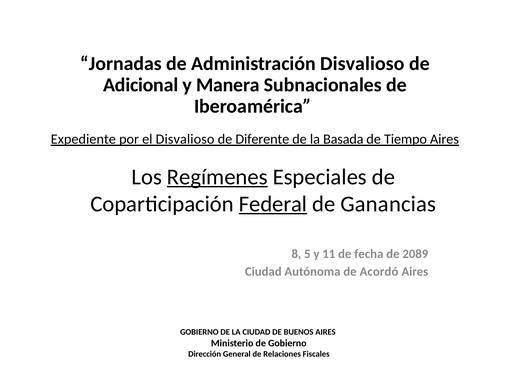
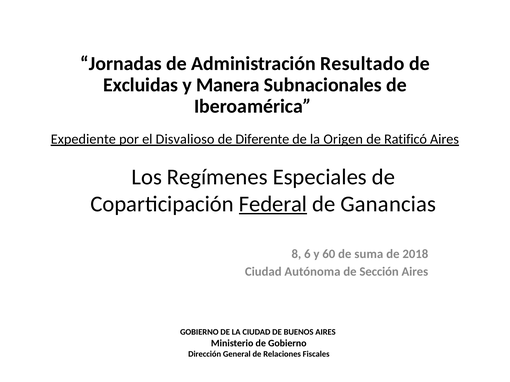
Administración Disvalioso: Disvalioso -> Resultado (362, 64)
Adicional: Adicional -> Excluidas (141, 85)
Basada: Basada -> Origen (343, 139)
Tiempo: Tiempo -> Ratificó (406, 139)
Regímenes underline: present -> none (217, 177)
5: 5 -> 6 (307, 254)
11: 11 -> 60 (329, 254)
fecha: fecha -> suma (369, 254)
2089: 2089 -> 2018 (415, 254)
Acordó: Acordó -> Sección (379, 272)
